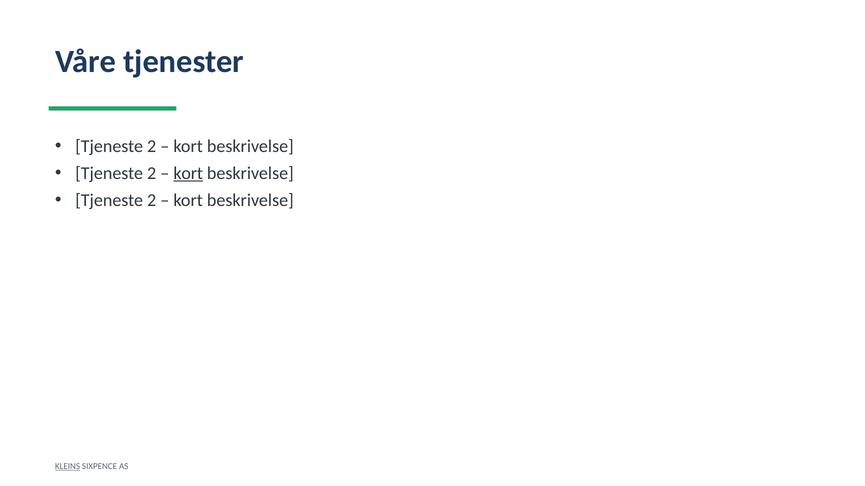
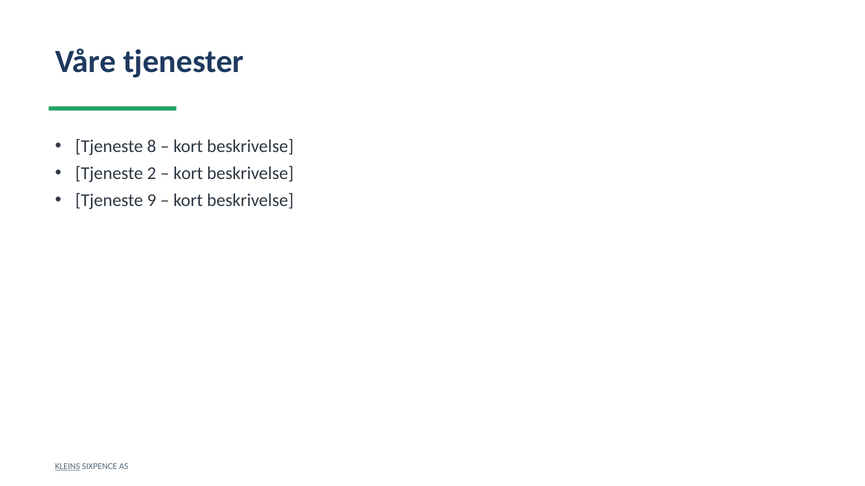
2: 2 -> 8 (152, 147)
kort underline: present -> none (188, 174)
2: 2 -> 9 (152, 201)
